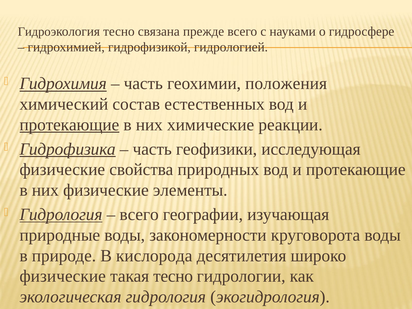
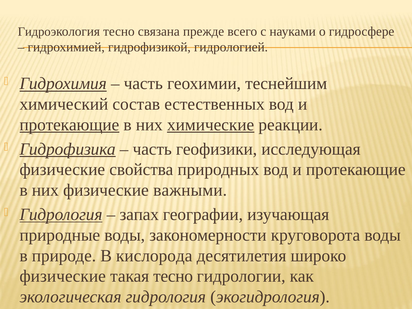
положения: положения -> теснейшим (286, 84)
химические underline: none -> present (211, 125)
элементы: элементы -> важными (190, 190)
всего: всего -> запах (139, 214)
